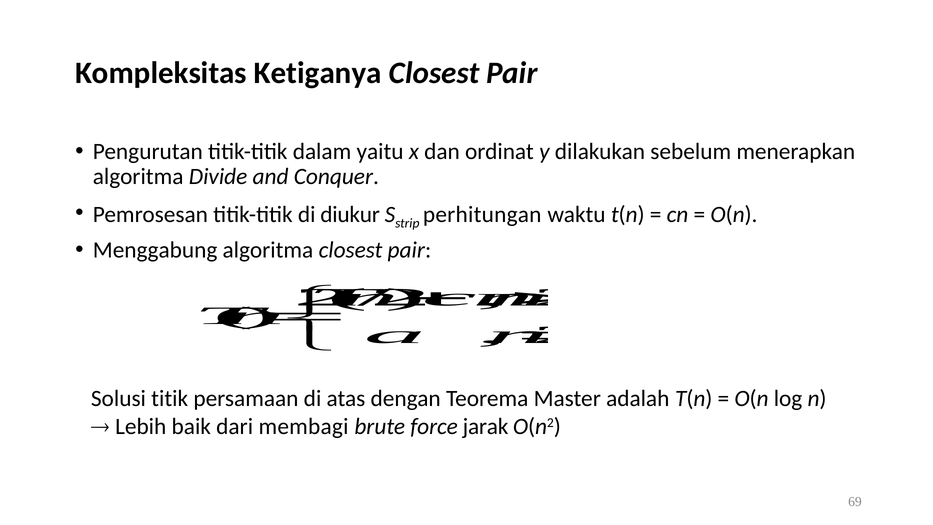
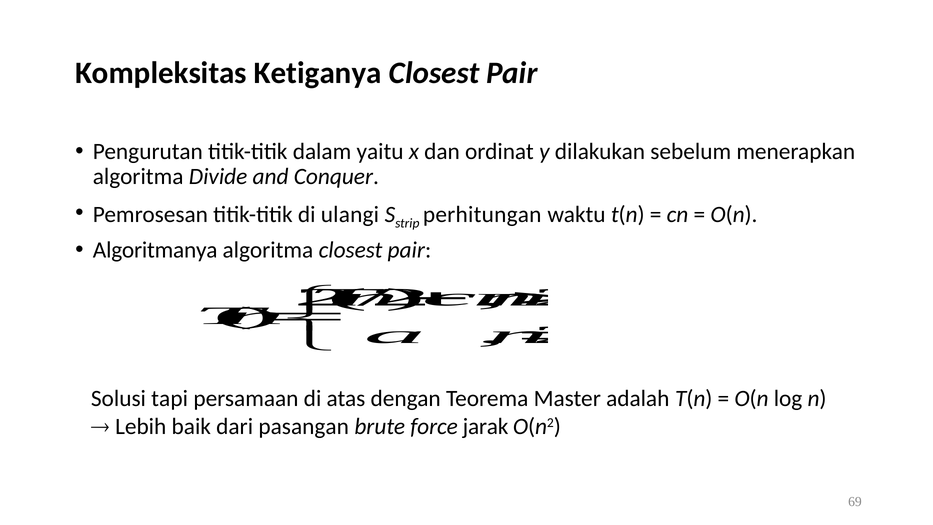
diukur: diukur -> ulangi (350, 214)
Menggabung: Menggabung -> Algoritmanya (155, 250)
titik: titik -> tapi (170, 399)
membagi: membagi -> pasangan (304, 427)
